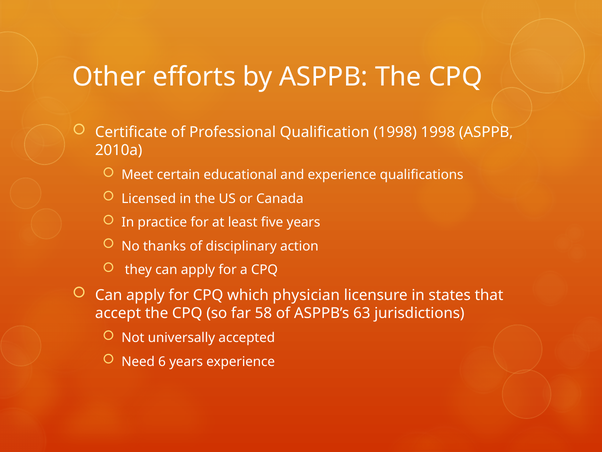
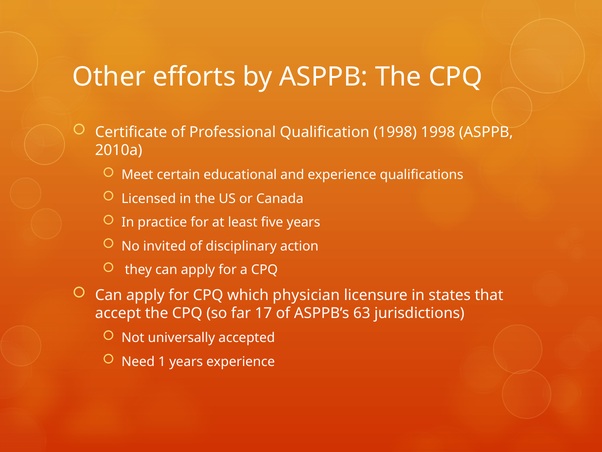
thanks: thanks -> invited (165, 246)
58: 58 -> 17 (263, 313)
6: 6 -> 1 (162, 361)
